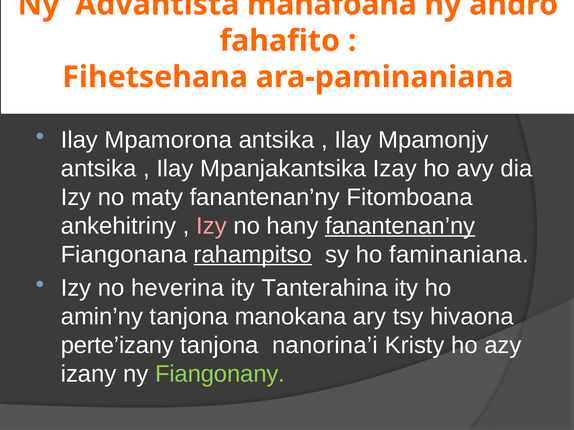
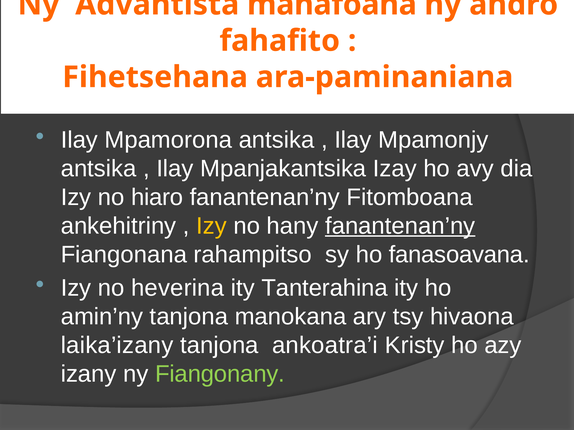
maty: maty -> hiaro (157, 197)
Izy colour: pink -> yellow (211, 226)
rahampitso underline: present -> none (253, 255)
faminaniana: faminaniana -> fanasoavana (459, 255)
perte’izany: perte’izany -> laika’izany (117, 346)
nanorina’i: nanorina’i -> ankoatra’i (325, 346)
